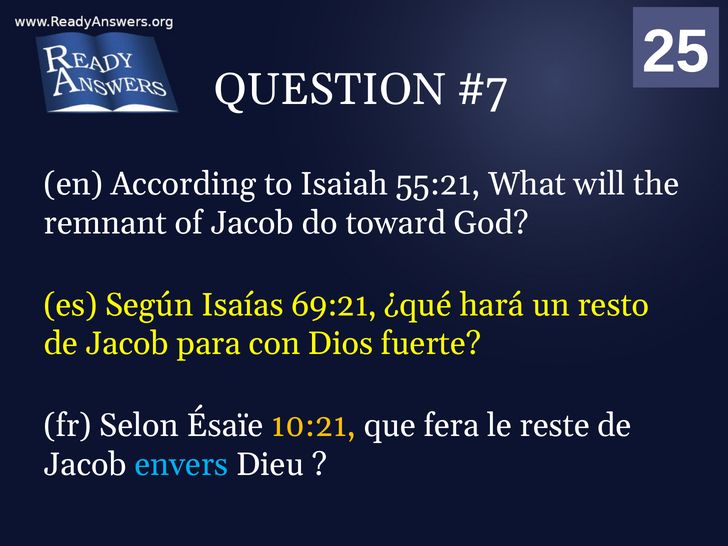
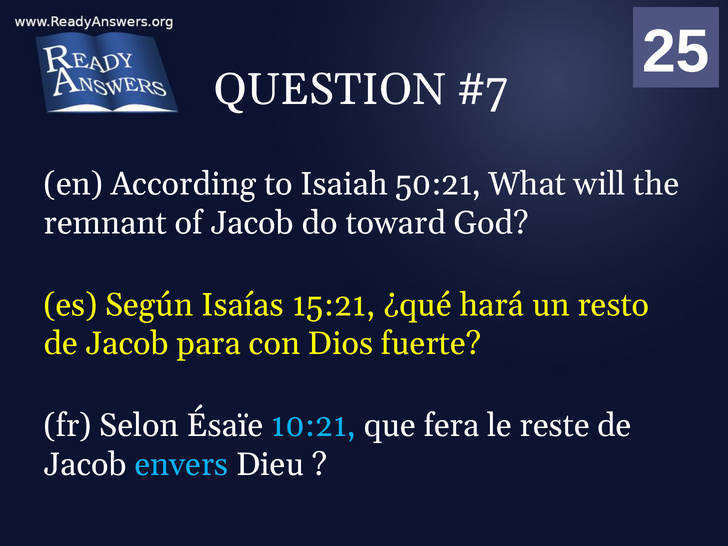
55:21: 55:21 -> 50:21 (438, 184)
69:21: 69:21 -> 15:21 (334, 305)
10:21 colour: yellow -> light blue (313, 426)
